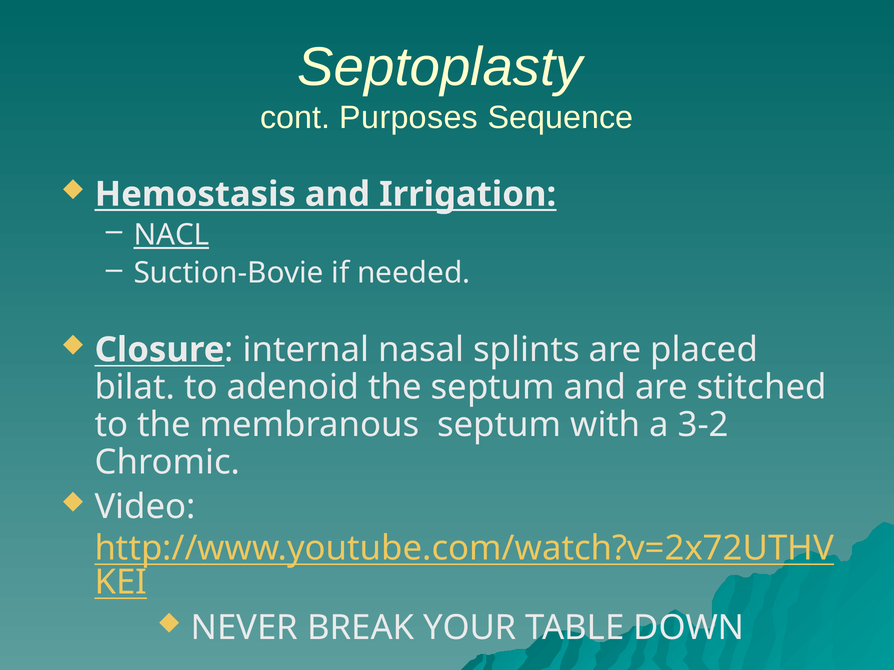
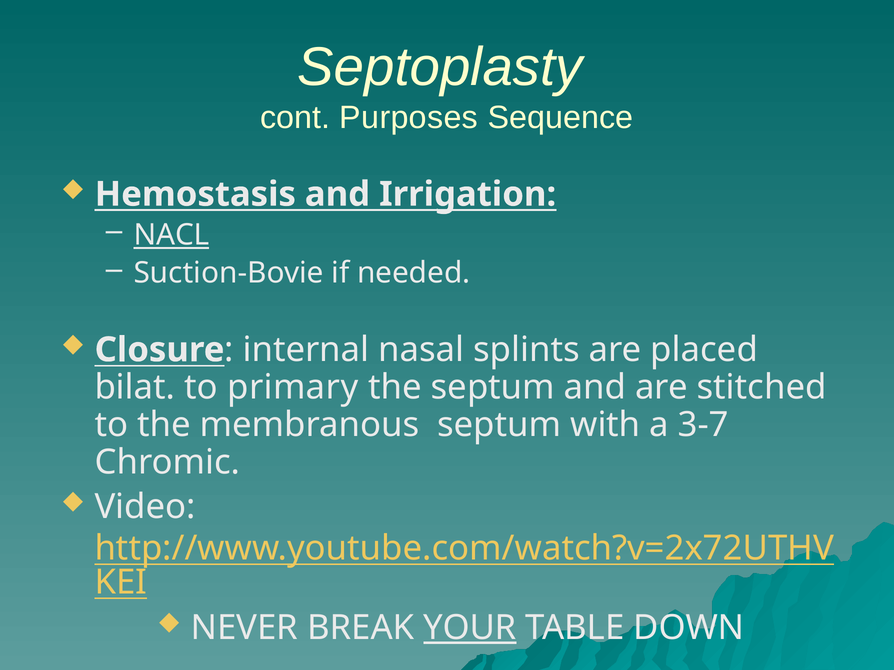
adenoid: adenoid -> primary (293, 388)
3-2: 3-2 -> 3-7 (703, 425)
YOUR underline: none -> present (470, 628)
